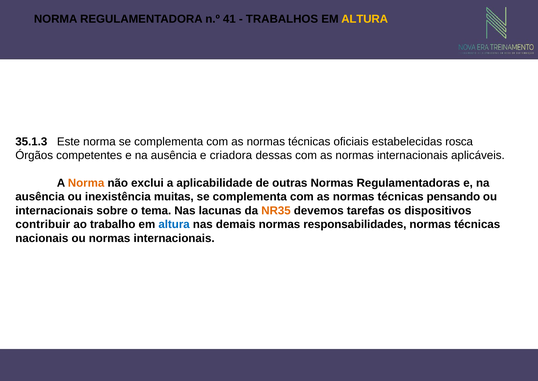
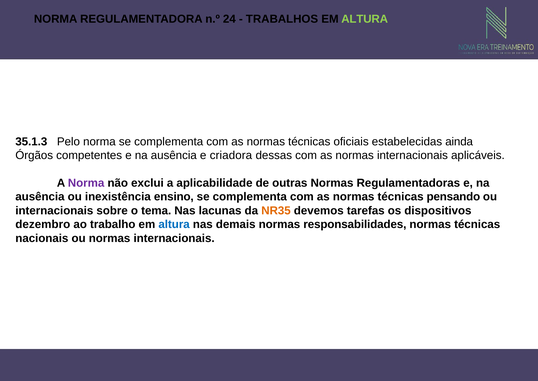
41: 41 -> 24 (229, 19)
ALTURA colour: yellow -> light green (365, 19)
Este: Este -> Pelo (68, 141)
rosca: rosca -> ainda (459, 141)
Norma colour: orange -> purple (86, 183)
muitas: muitas -> ensino (174, 197)
contribuir: contribuir -> dezembro (43, 224)
